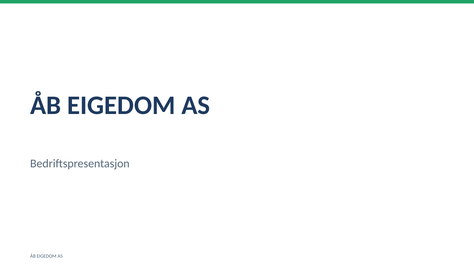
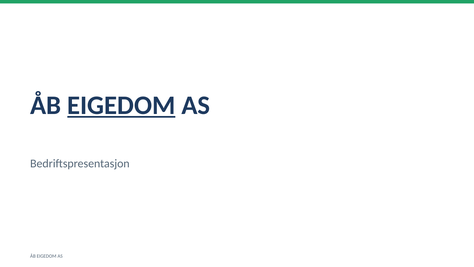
EIGEDOM underline: none -> present (121, 105)
